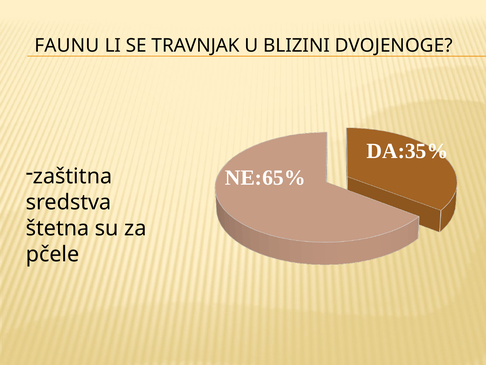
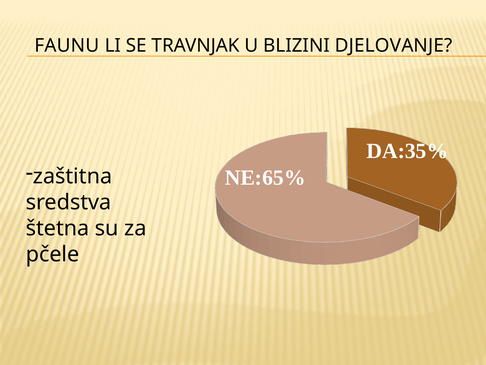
DVOJENOGE: DVOJENOGE -> DJELOVANJE (394, 46)
